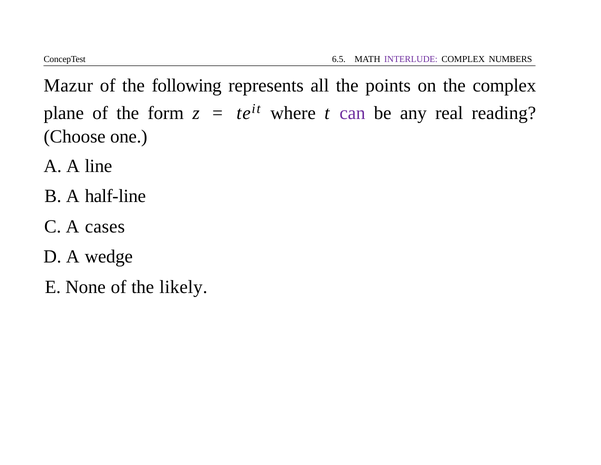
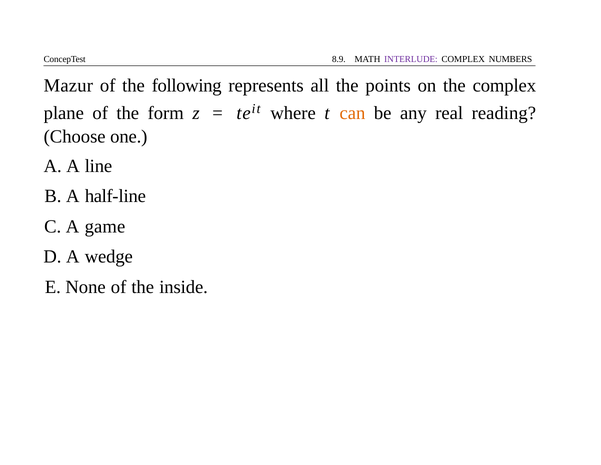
6.5: 6.5 -> 8.9 (339, 59)
can colour: purple -> orange (352, 113)
cases: cases -> game (105, 226)
likely: likely -> inside (184, 287)
